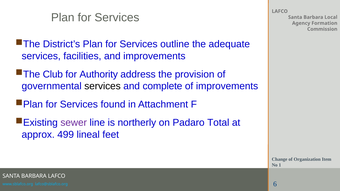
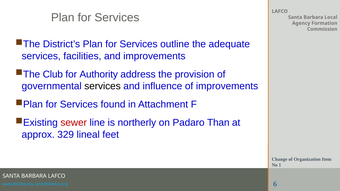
complete: complete -> influence (162, 86)
sewer colour: purple -> red (74, 123)
Total: Total -> Than (218, 123)
499: 499 -> 329 (66, 135)
